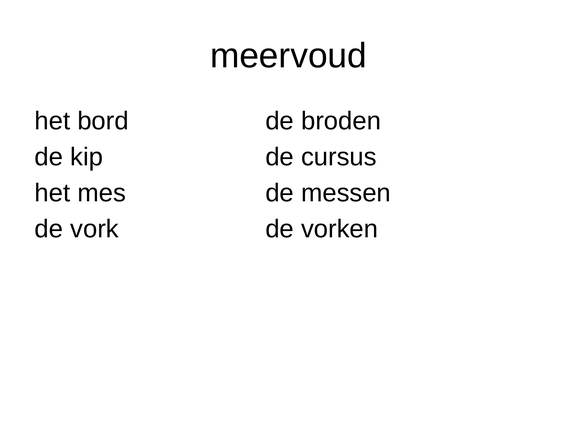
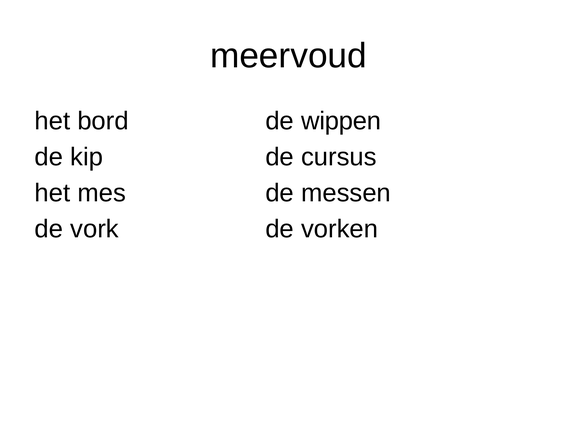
broden: broden -> wippen (341, 121)
